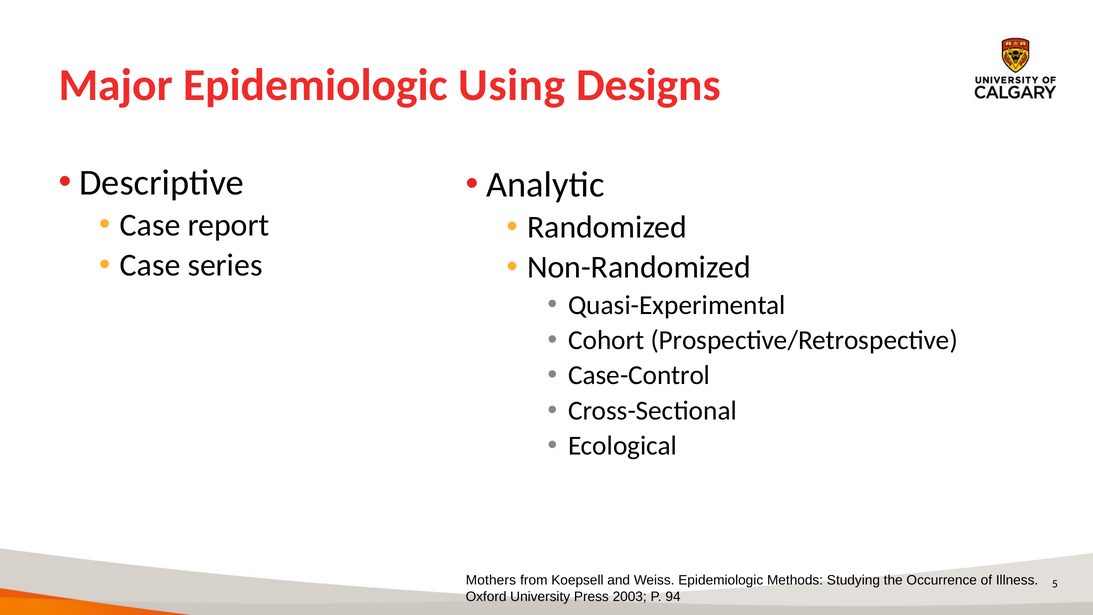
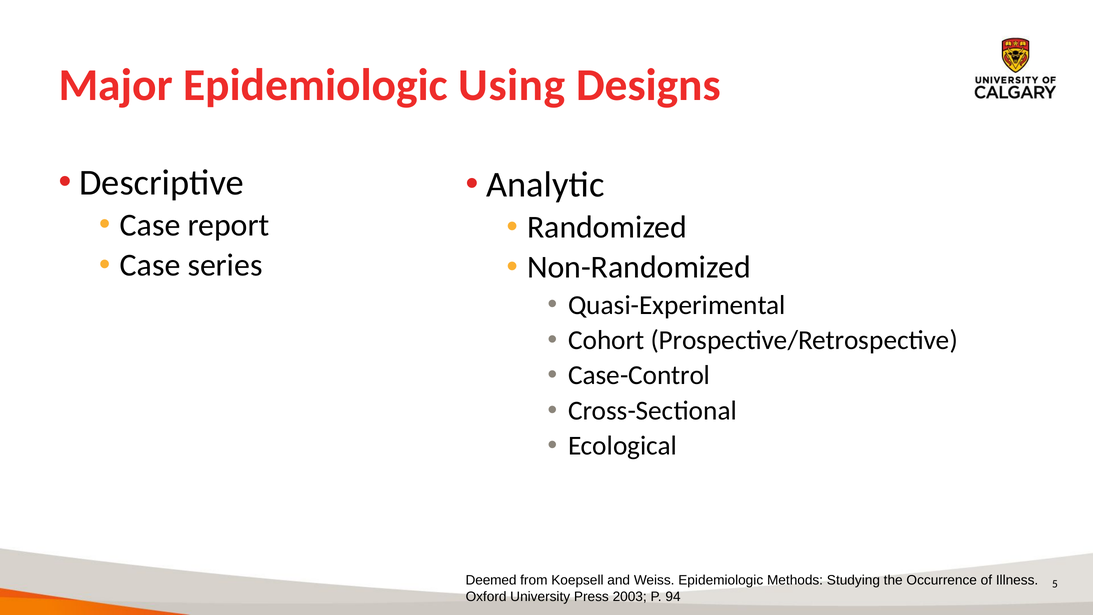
Mothers: Mothers -> Deemed (491, 580)
